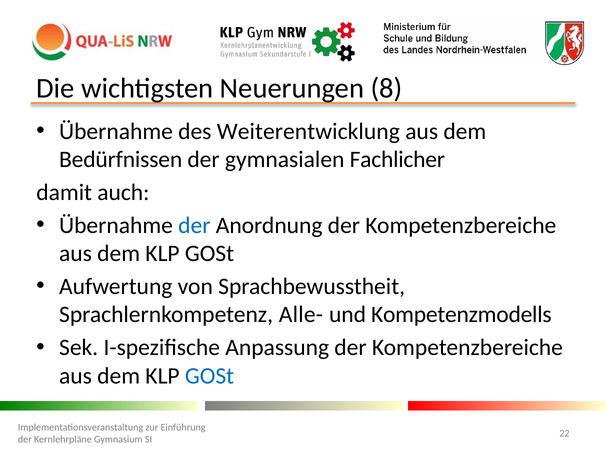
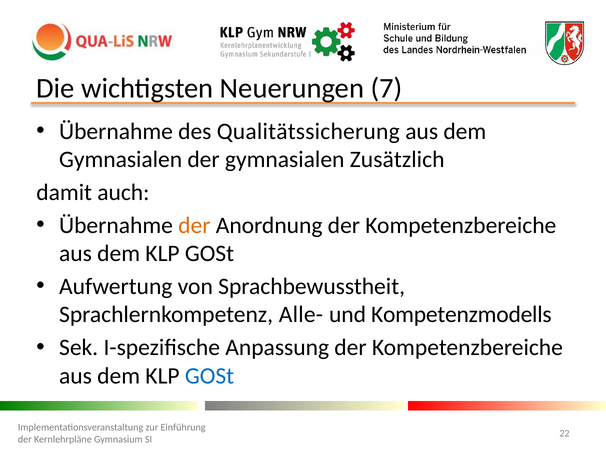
8: 8 -> 7 (386, 88)
Weiterentwicklung: Weiterentwicklung -> Qualitätssicherung (308, 131)
Bedürfnissen: Bedürfnissen -> Gymnasialen (121, 160)
Fachlicher: Fachlicher -> Zusätzlich (397, 160)
der colour: blue -> orange (194, 226)
